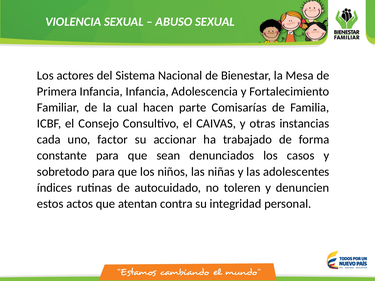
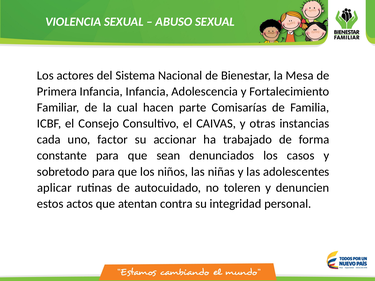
índices: índices -> aplicar (54, 188)
